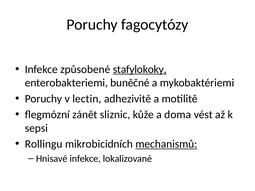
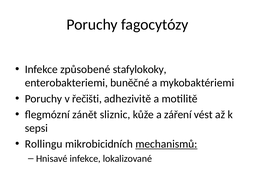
stafylokoky underline: present -> none (140, 69)
lectin: lectin -> řečišti (87, 99)
doma: doma -> záření (178, 115)
